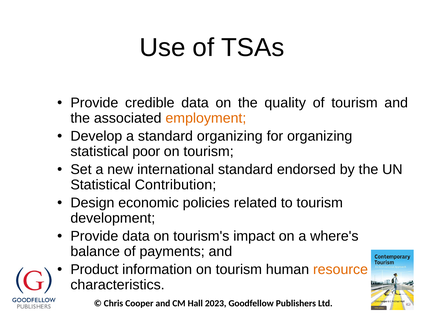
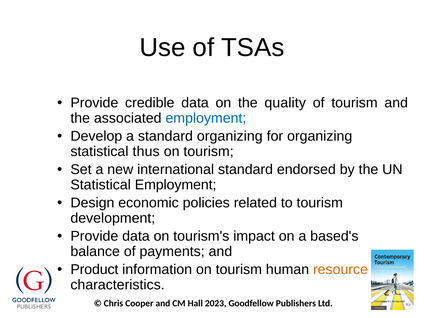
employment colour: orange -> blue (206, 118)
poor: poor -> thus (146, 152)
Statistical Contribution: Contribution -> Employment (176, 185)
where's: where's -> based's (334, 236)
